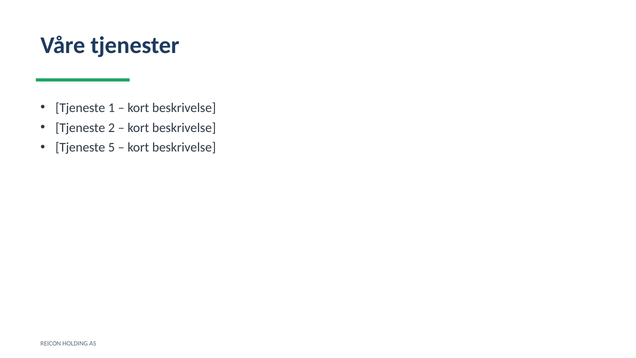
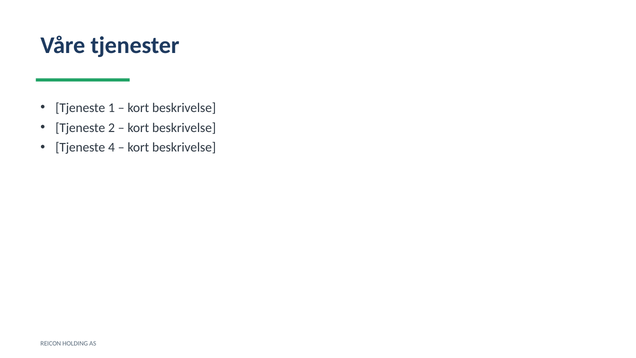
5: 5 -> 4 (112, 147)
